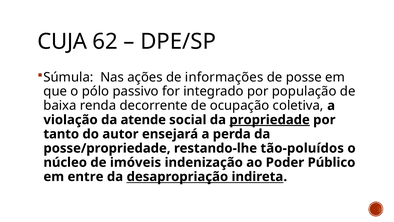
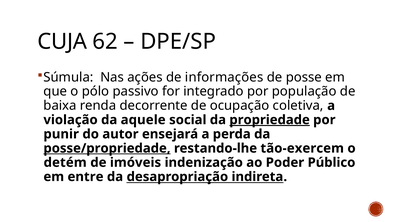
atende: atende -> aquele (143, 120)
tanto: tanto -> punir (61, 134)
posse/propriedade underline: none -> present (107, 148)
tão-poluídos: tão-poluídos -> tão-exercem (302, 148)
núcleo: núcleo -> detém (65, 162)
